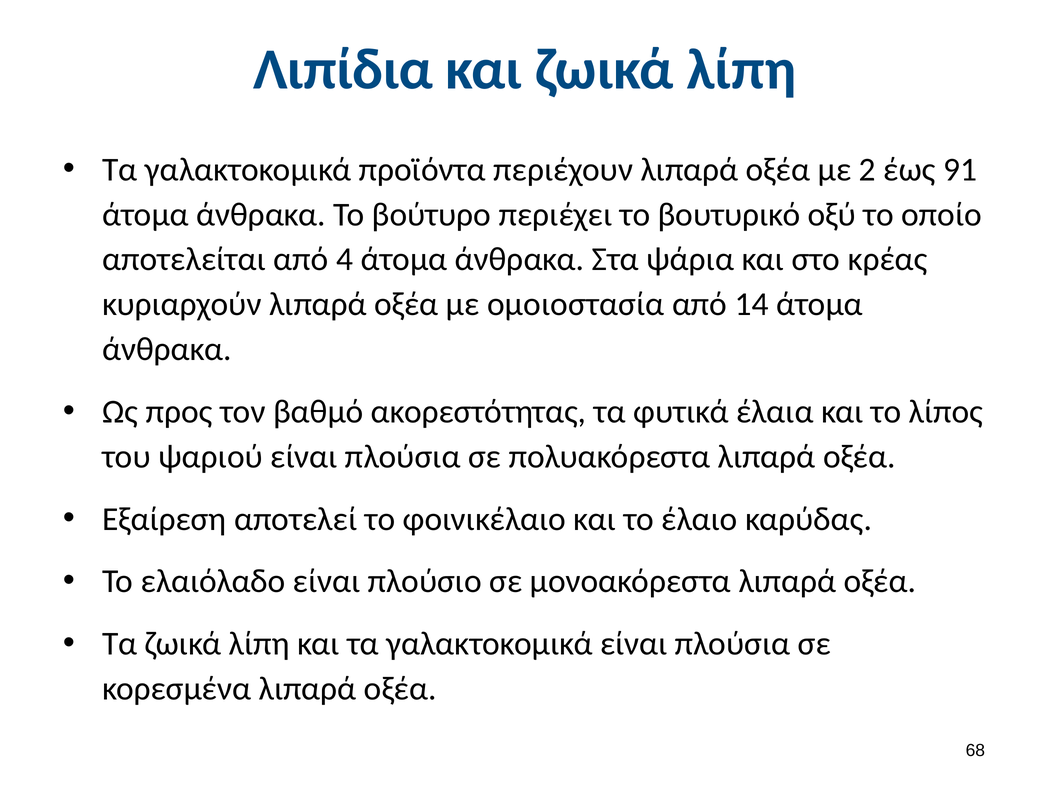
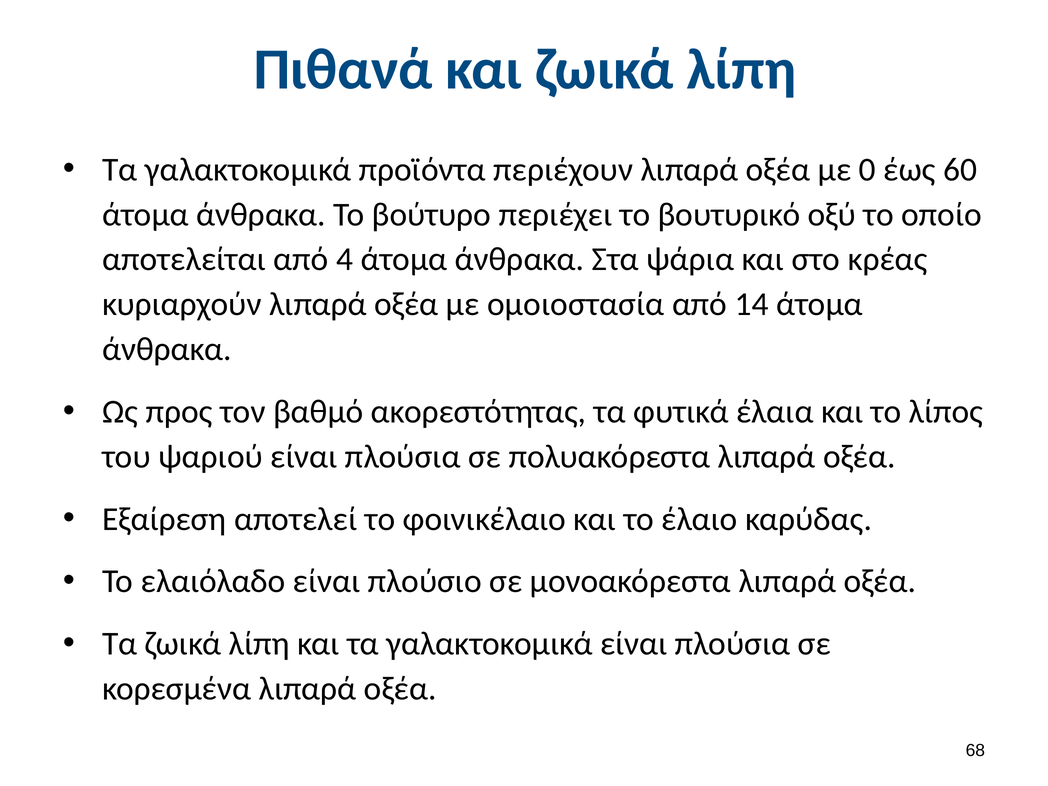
Λιπίδια: Λιπίδια -> Πιθανά (343, 69)
2: 2 -> 0 (867, 170)
91: 91 -> 60 (960, 170)
